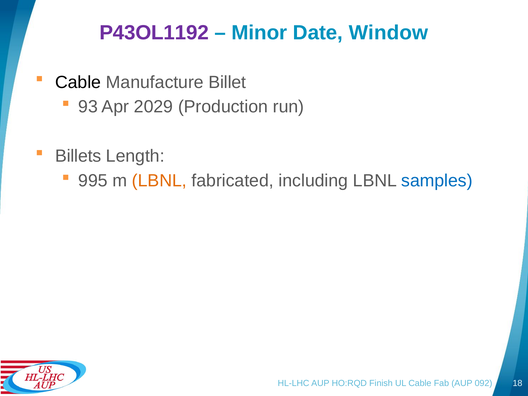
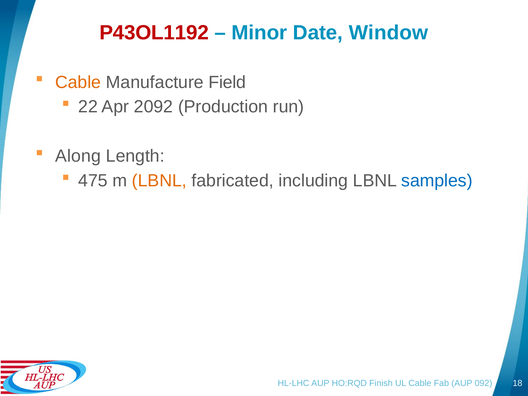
P43OL1192 colour: purple -> red (154, 33)
Cable colour: black -> orange (78, 82)
Billet: Billet -> Field (227, 82)
93: 93 -> 22 (88, 107)
2029: 2029 -> 2092 (154, 107)
Billets: Billets -> Along (78, 156)
995: 995 -> 475 (93, 181)
